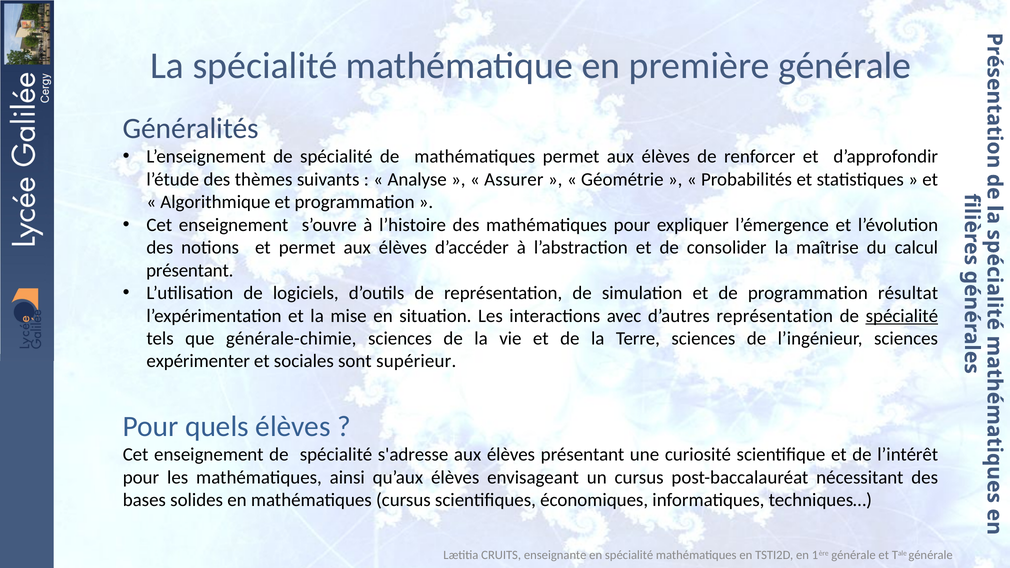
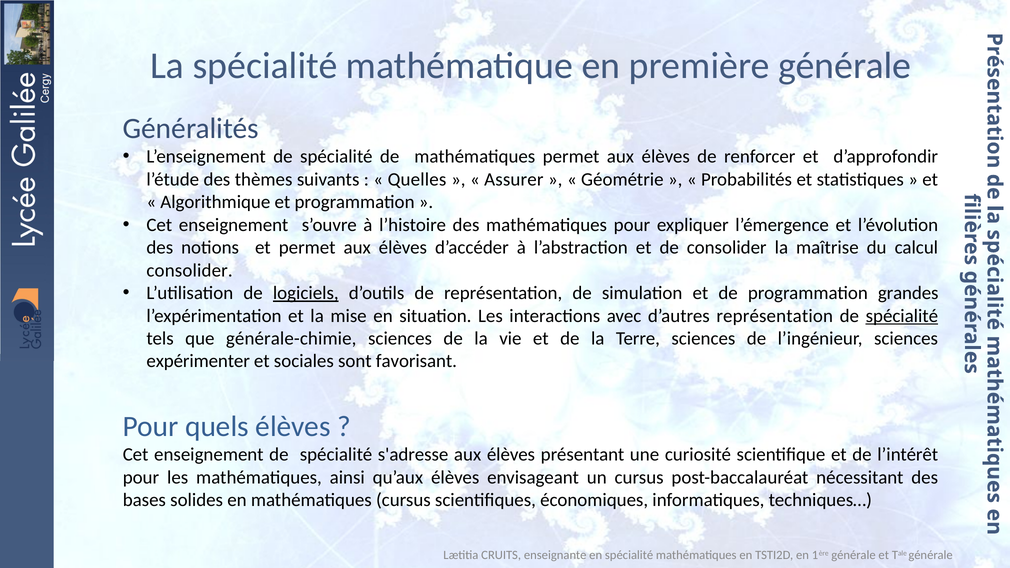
Analyse: Analyse -> Quelles (417, 179)
présentant: présentant -> consolider (190, 270)
logiciels underline: none -> present (306, 293)
résultat: résultat -> grandes (908, 293)
supérieur: supérieur -> favorisant (416, 361)
